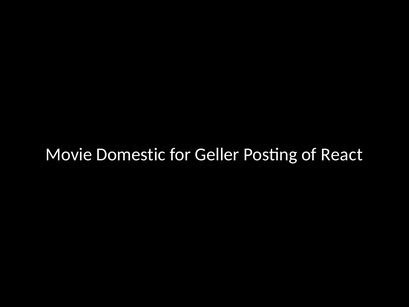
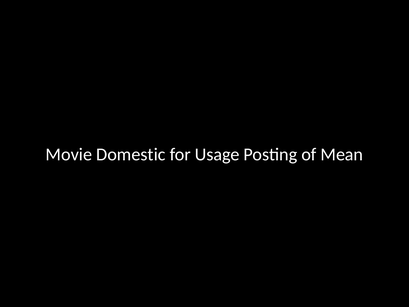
Geller: Geller -> Usage (217, 154)
React: React -> Mean (342, 154)
